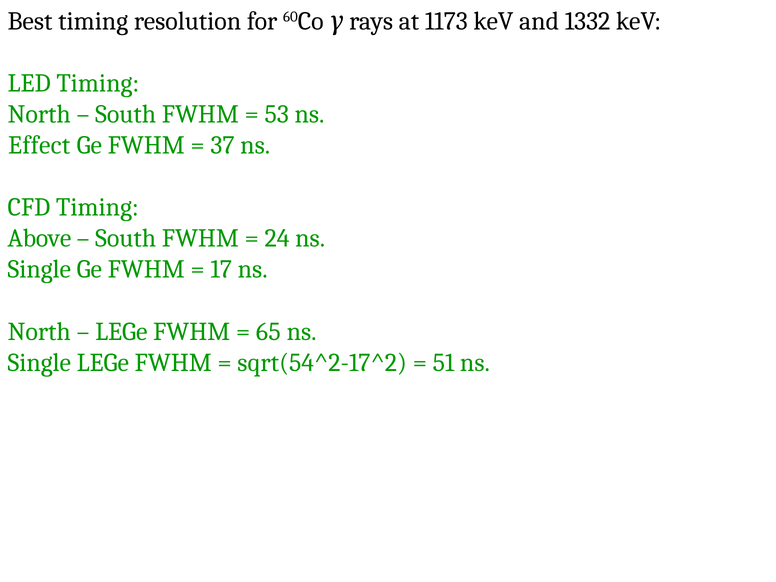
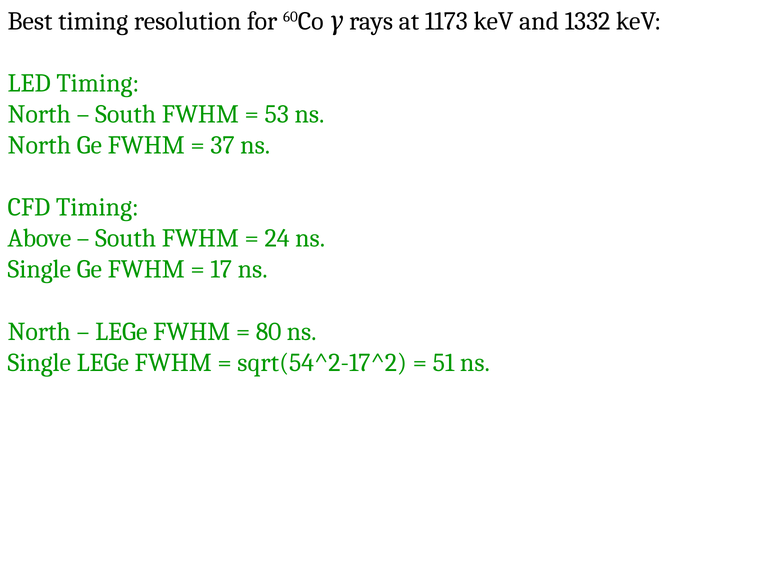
Effect: Effect -> North (39, 145)
65: 65 -> 80 (269, 332)
